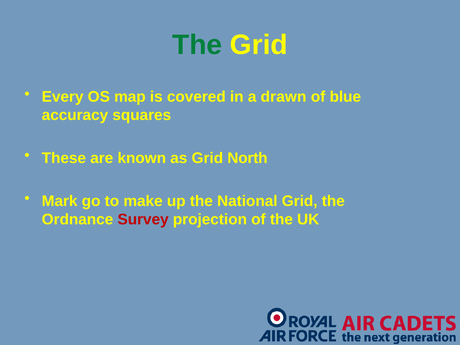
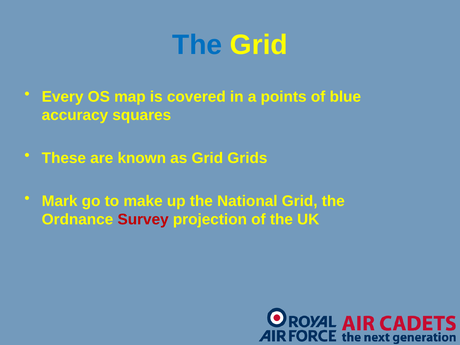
The colour: green -> blue (197, 45)
drawn: drawn -> points (284, 97)
North: North -> Grids (247, 158)
